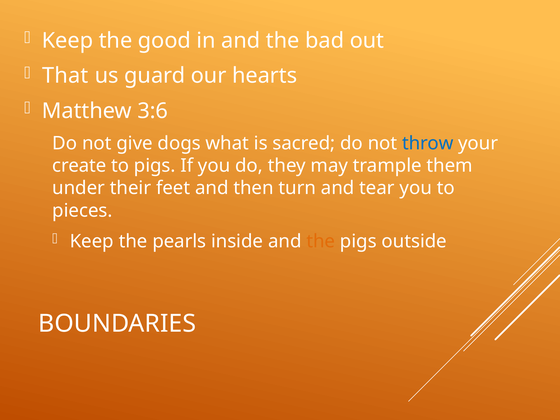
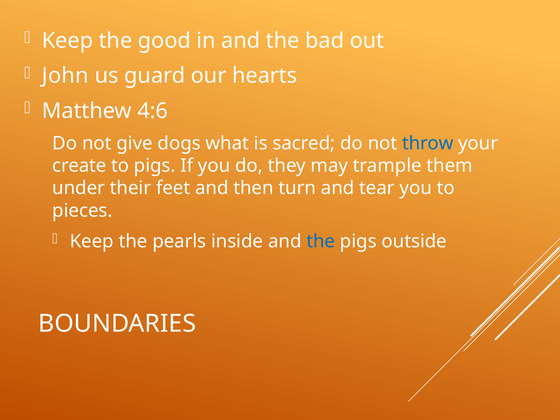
That: That -> John (65, 76)
3:6: 3:6 -> 4:6 (153, 111)
the colour: orange -> blue (321, 241)
